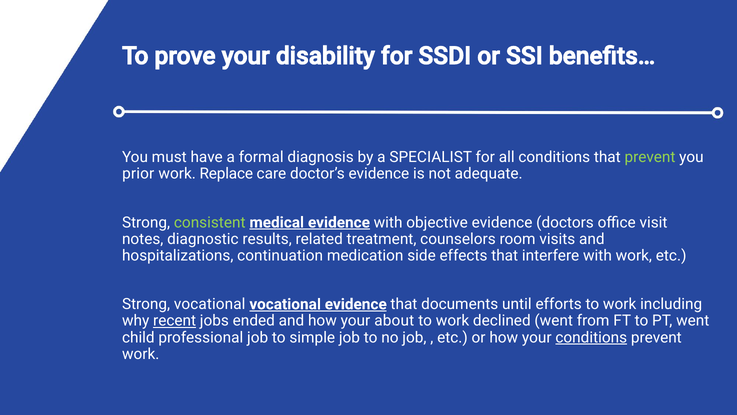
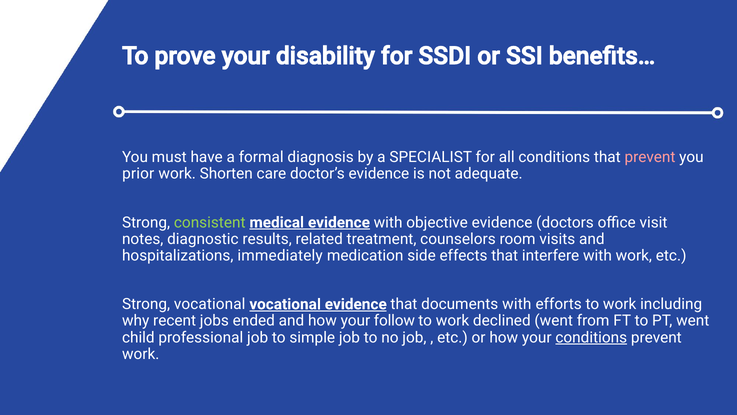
prevent colour: light green -> pink (650, 157)
Replace: Replace -> Shorten (226, 174)
continuation: continuation -> immediately (280, 255)
documents until: until -> with (517, 304)
recent underline: present -> none (175, 321)
about: about -> follow (394, 321)
